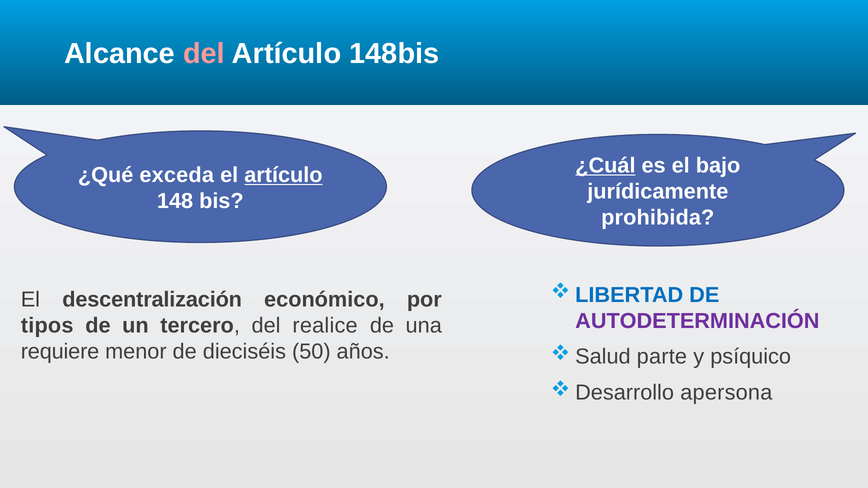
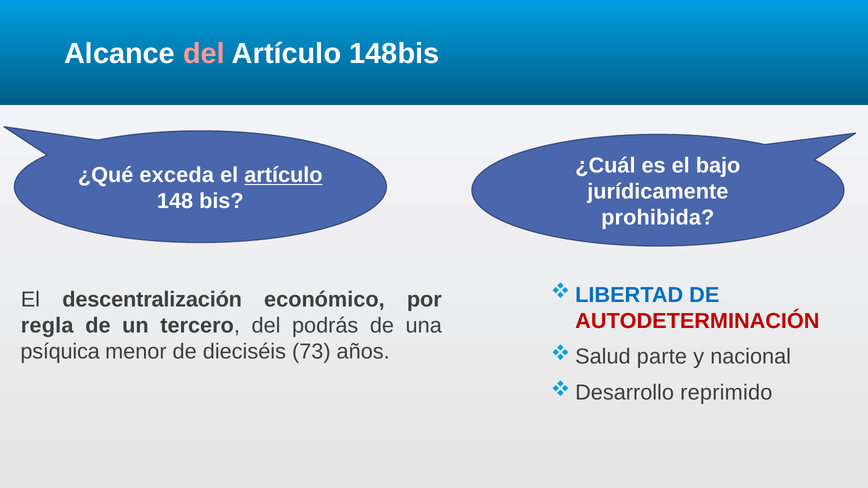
¿Cuál underline: present -> none (605, 166)
AUTODETERMINACIÓN colour: purple -> red (697, 321)
tipos: tipos -> regla (47, 326)
realice: realice -> podrás (325, 326)
requiere: requiere -> psíquica (60, 352)
50: 50 -> 73 (311, 352)
psíquico: psíquico -> nacional (751, 357)
apersona: apersona -> reprimido (726, 393)
